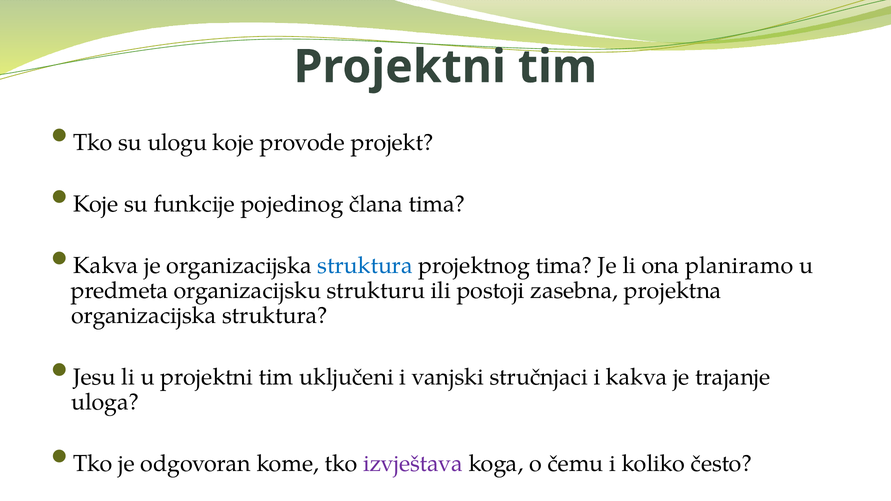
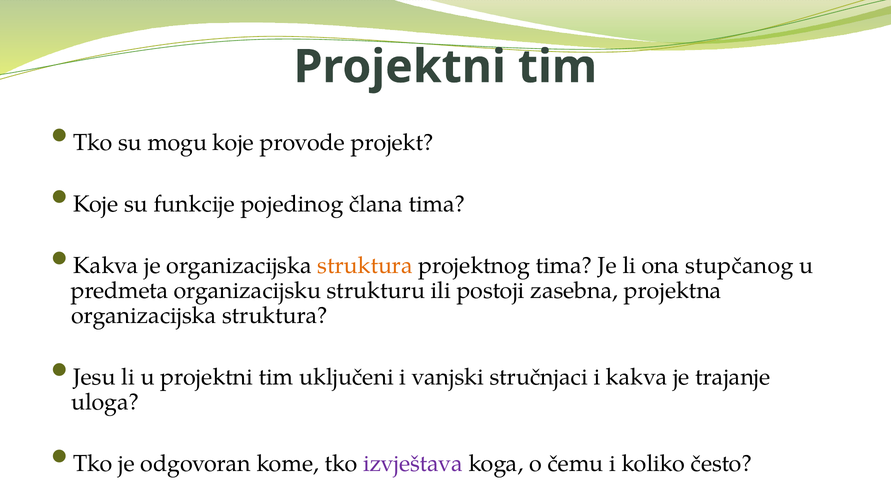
ulogu: ulogu -> mogu (177, 143)
struktura colour: blue -> orange (365, 266)
planiramo: planiramo -> stupčanog (739, 266)
